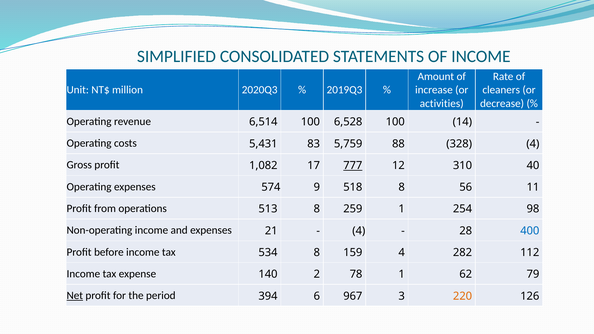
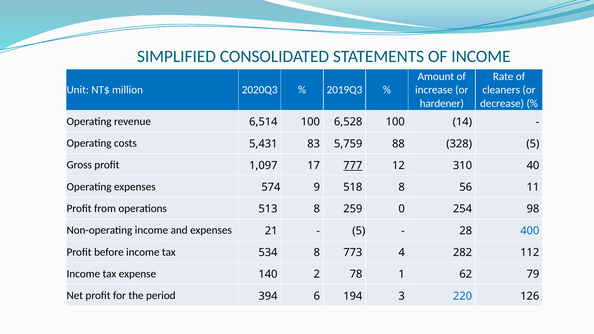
activities: activities -> hardener (442, 104)
328 4: 4 -> 5 (533, 144)
1,082: 1,082 -> 1,097 (263, 166)
259 1: 1 -> 0 (402, 209)
4: 4 -> 5 (359, 231)
159: 159 -> 773 (353, 253)
Net underline: present -> none (75, 296)
967: 967 -> 194 (353, 296)
220 colour: orange -> blue (463, 296)
